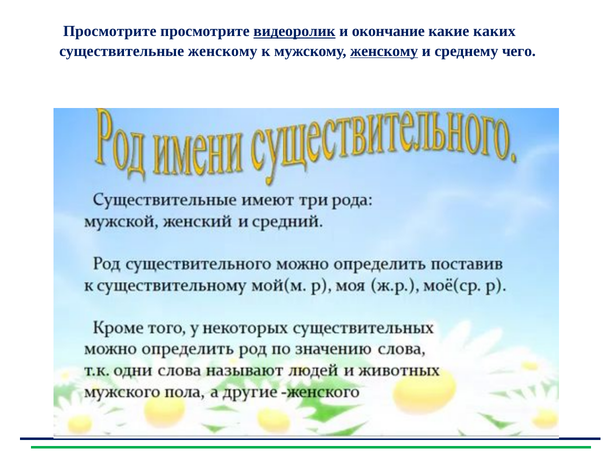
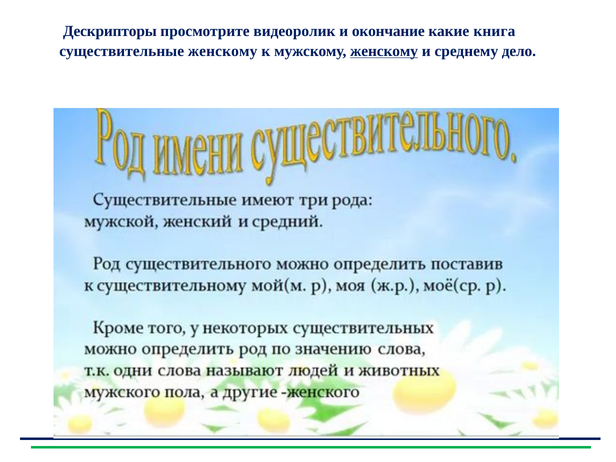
Просмотрите: Просмотрите -> Дескрипторы (110, 31)
видеоролик underline: present -> none (294, 31)
каких: каких -> книга (494, 31)
чего: чего -> дело (519, 51)
